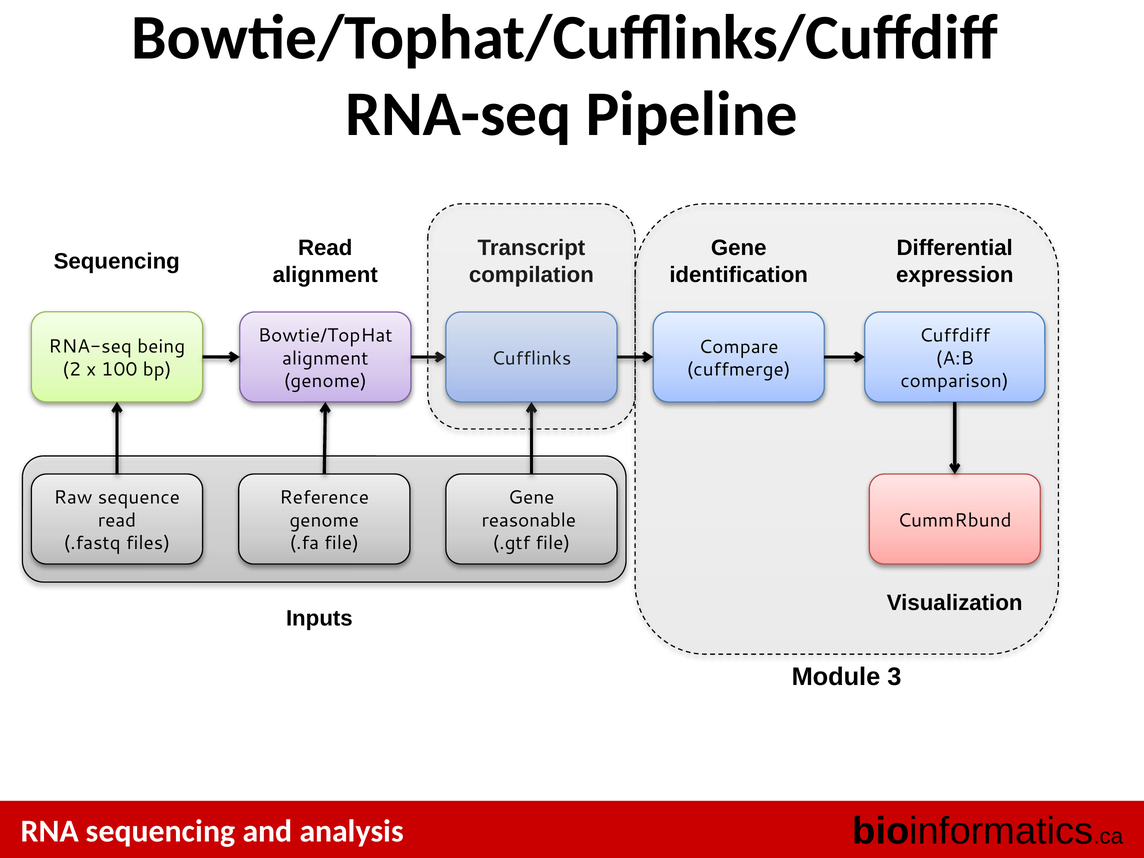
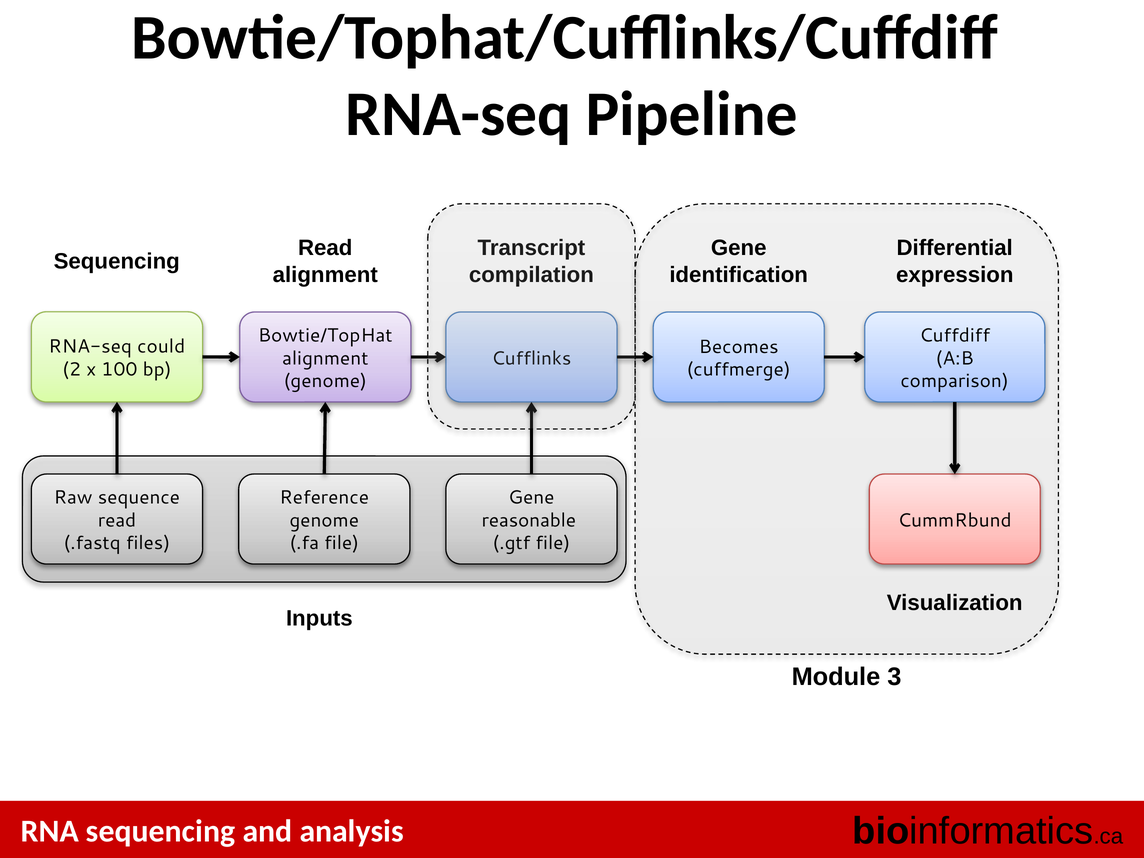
being: being -> could (161, 347)
Compare: Compare -> Becomes (739, 347)
